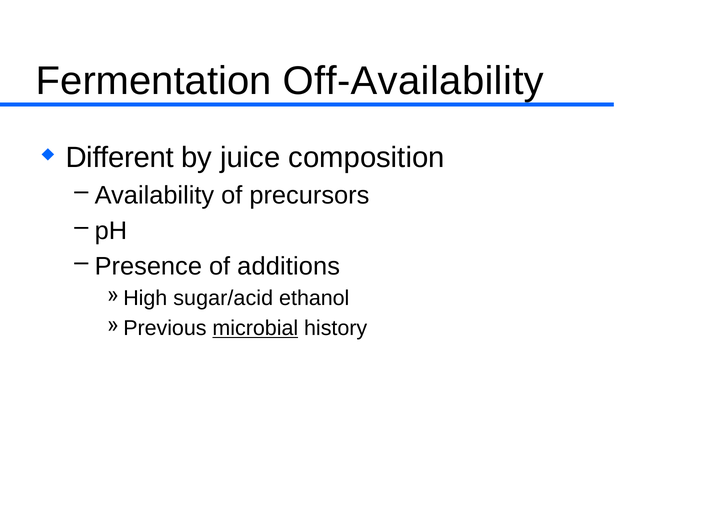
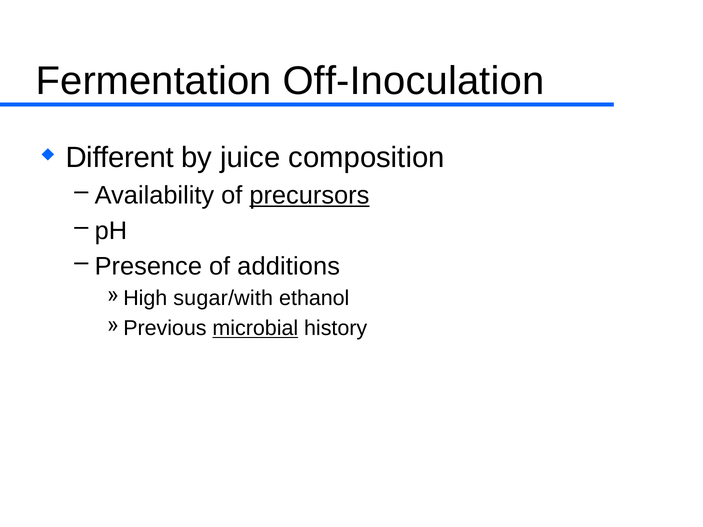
Off-Availability: Off-Availability -> Off-Inoculation (413, 81)
precursors underline: none -> present (309, 195)
sugar/acid: sugar/acid -> sugar/with (223, 298)
